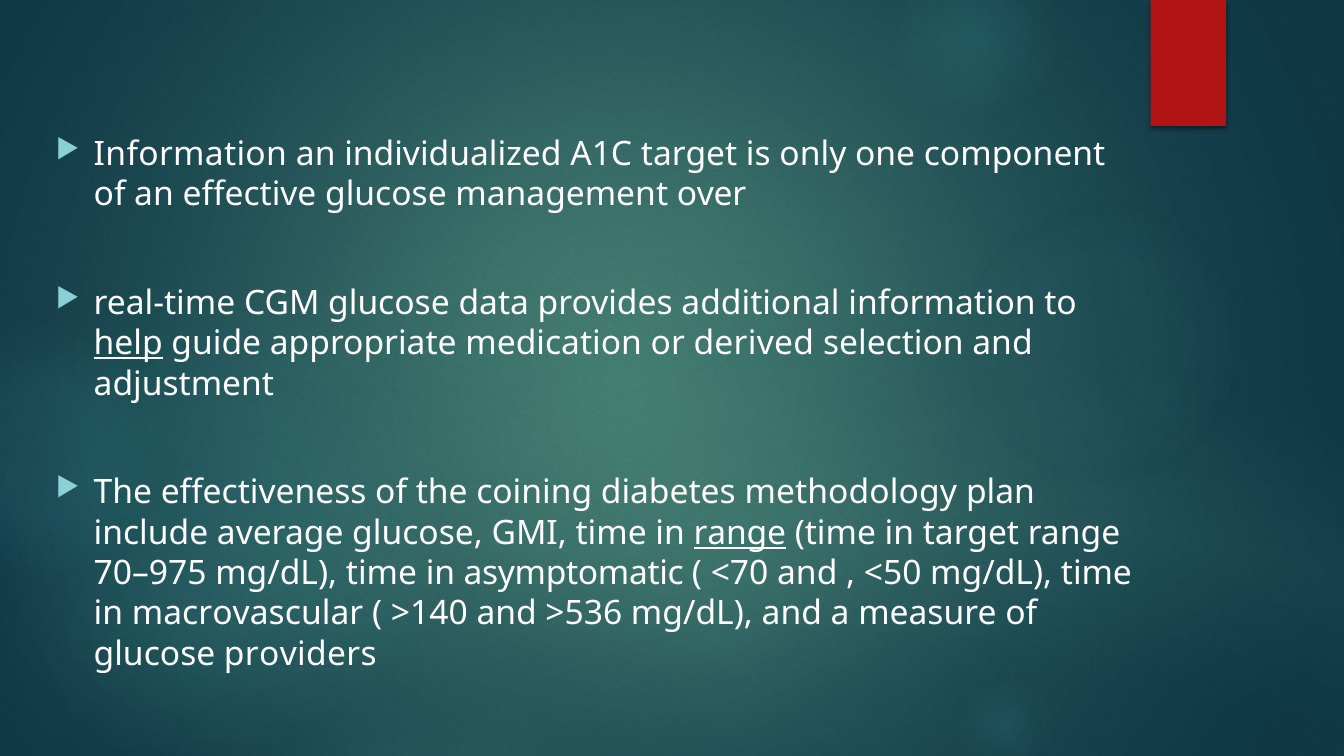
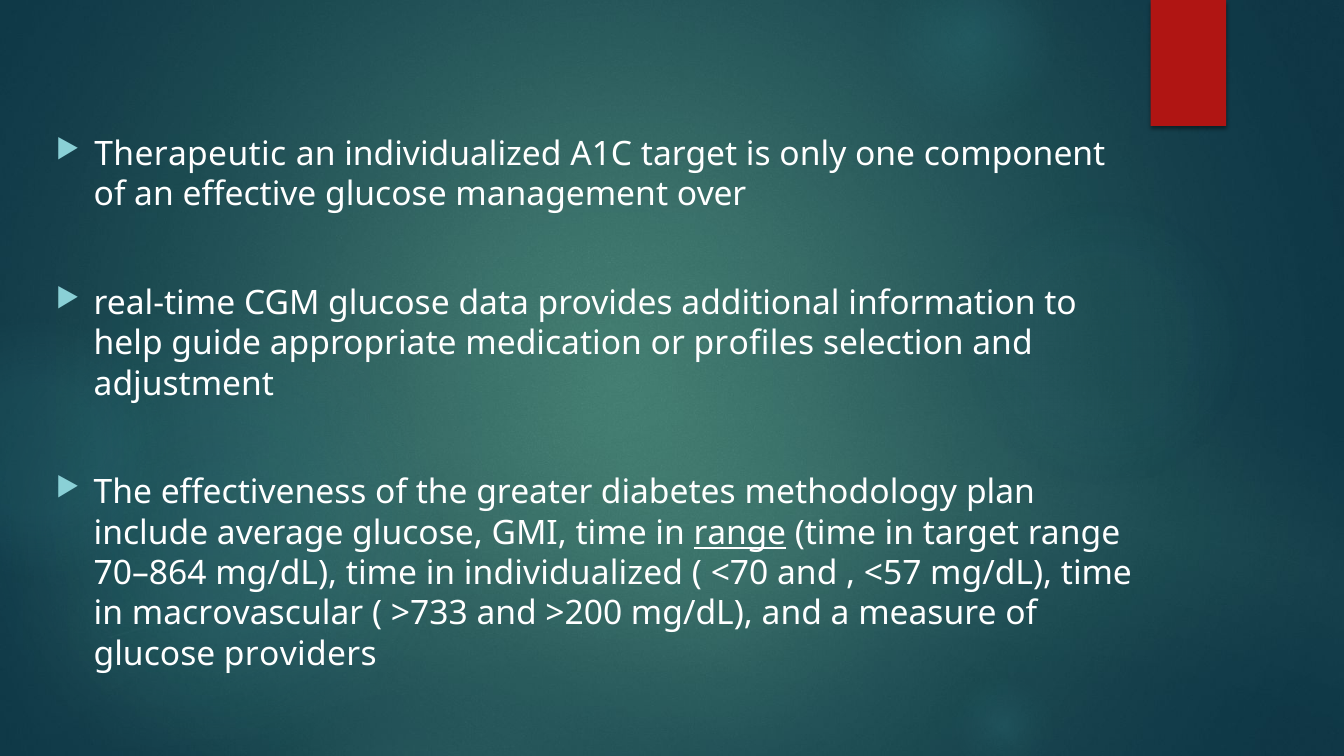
Information: Information -> Therapeutic (190, 155)
help underline: present -> none (128, 344)
derived: derived -> profiles (754, 344)
coining: coining -> greater (534, 493)
70–975: 70–975 -> 70–864 (150, 573)
in asymptomatic: asymptomatic -> individualized (574, 573)
<50: <50 -> <57 (893, 573)
>140: >140 -> >733 (429, 614)
>536: >536 -> >200 (584, 614)
